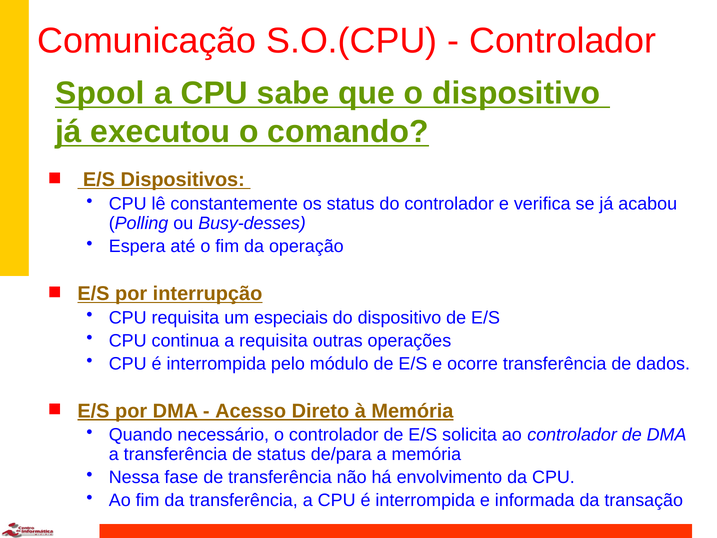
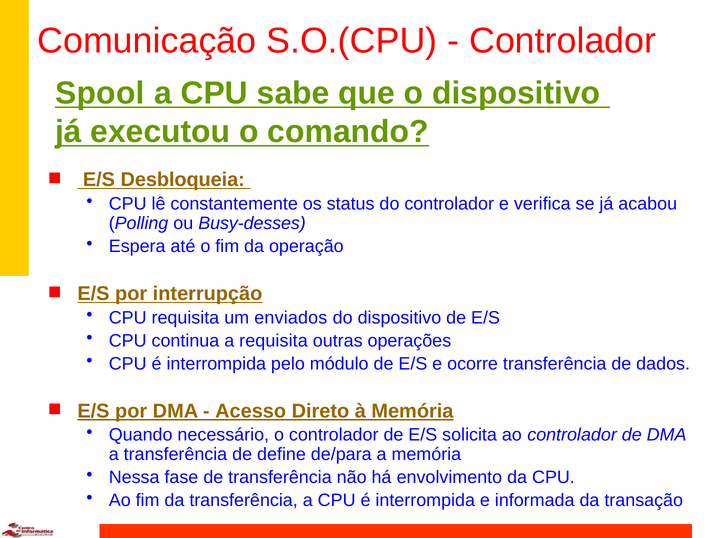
Dispositivos: Dispositivos -> Desbloqueia (183, 180)
especiais: especiais -> enviados (291, 318)
de status: status -> define (282, 454)
